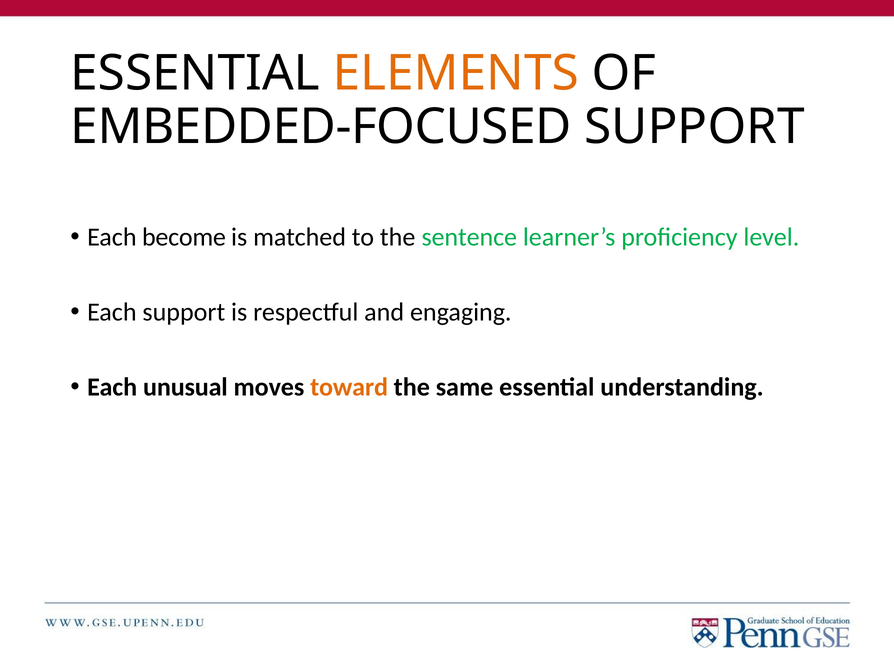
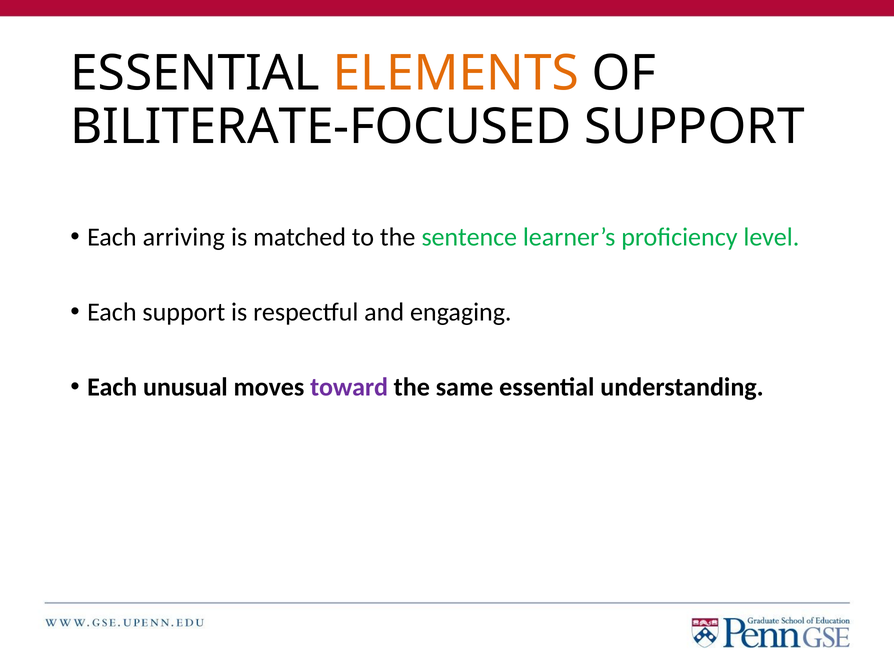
EMBEDDED-FOCUSED: EMBEDDED-FOCUSED -> BILITERATE-FOCUSED (321, 127)
become: become -> arriving (184, 237)
toward colour: orange -> purple (349, 387)
